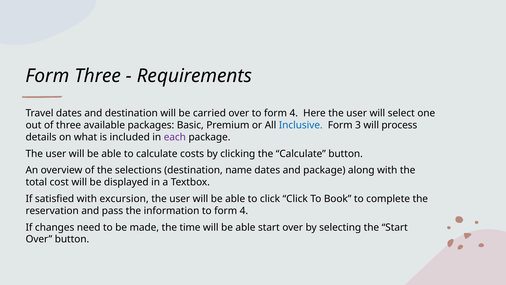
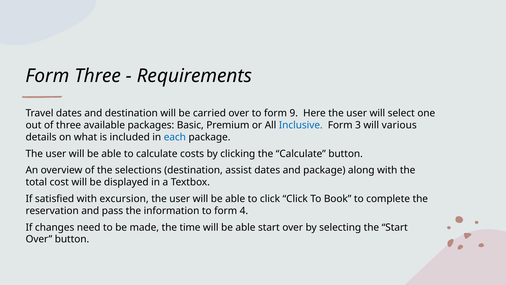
over to form 4: 4 -> 9 (294, 113)
process: process -> various (399, 125)
each colour: purple -> blue (175, 137)
name: name -> assist (239, 170)
